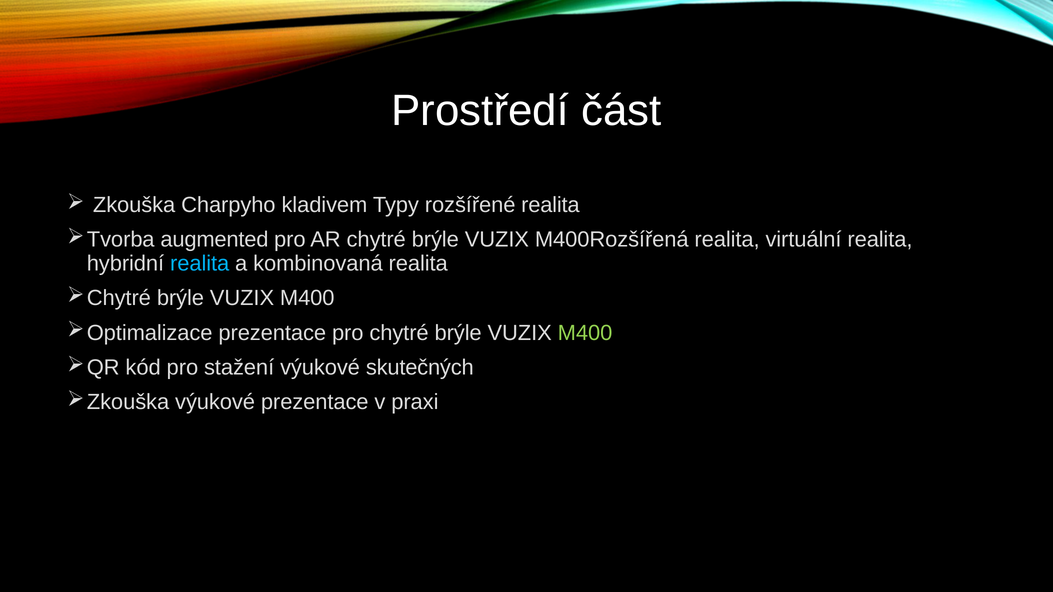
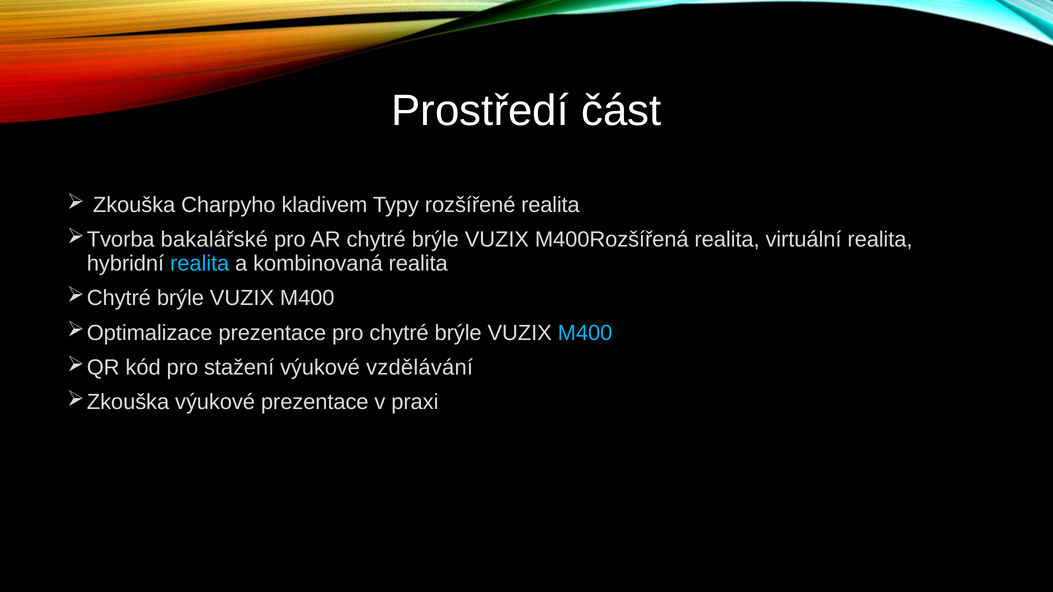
augmented: augmented -> bakalářské (214, 240)
M400 colour: light green -> light blue (585, 333)
skutečných: skutečných -> vzdělávání (420, 368)
